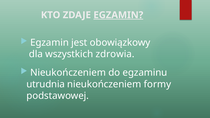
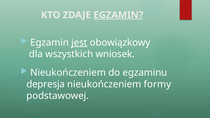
jest underline: none -> present (79, 43)
zdrowia: zdrowia -> wniosek (115, 54)
utrudnia: utrudnia -> depresja (46, 84)
